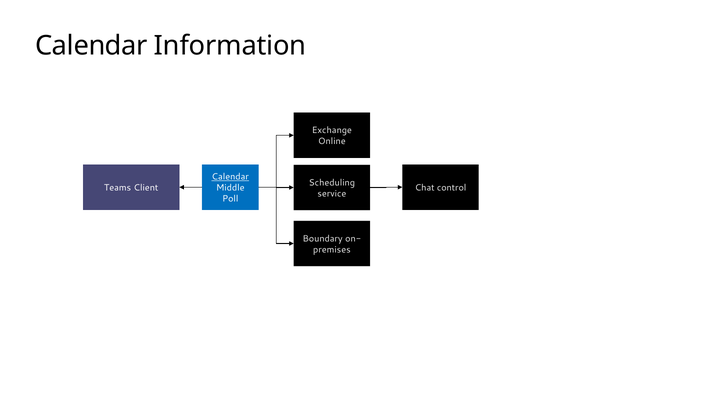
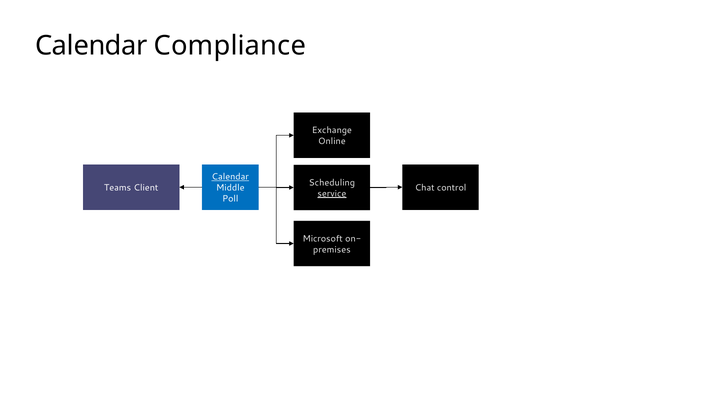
Information: Information -> Compliance (230, 46)
service underline: none -> present (332, 194)
Boundary: Boundary -> Microsoft (323, 239)
